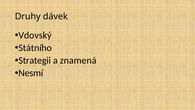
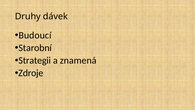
Vdovský: Vdovský -> Budoucí (35, 35)
Státního: Státního -> Starobní (35, 48)
Nesmí: Nesmí -> Zdroje (31, 73)
